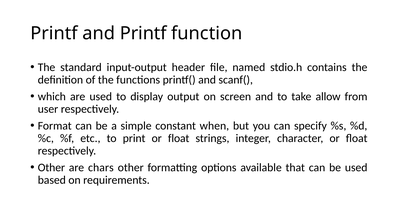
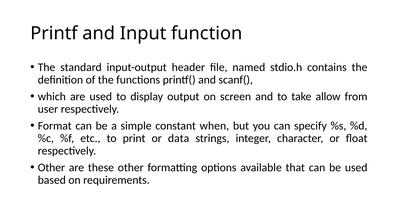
and Printf: Printf -> Input (143, 33)
print or float: float -> data (179, 138)
chars: chars -> these (101, 168)
